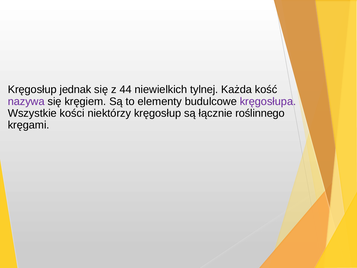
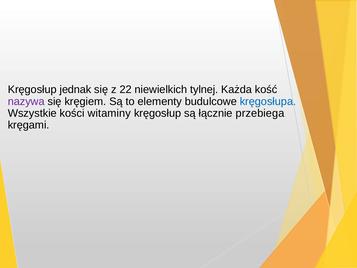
44: 44 -> 22 (126, 90)
kręgosłupa colour: purple -> blue (268, 101)
niektórzy: niektórzy -> witaminy (109, 113)
roślinnego: roślinnego -> przebiega (260, 113)
